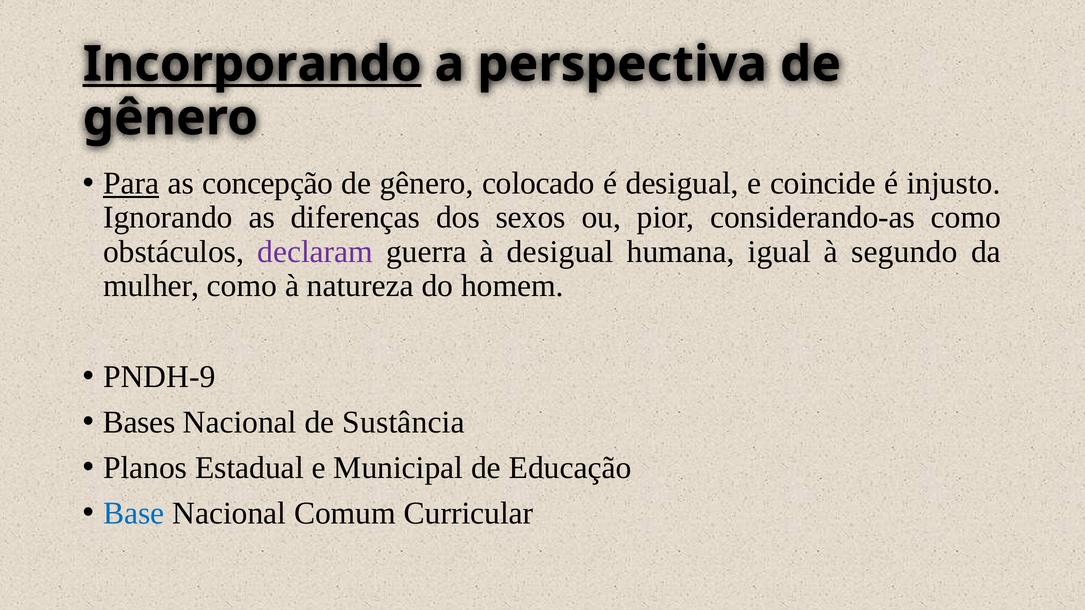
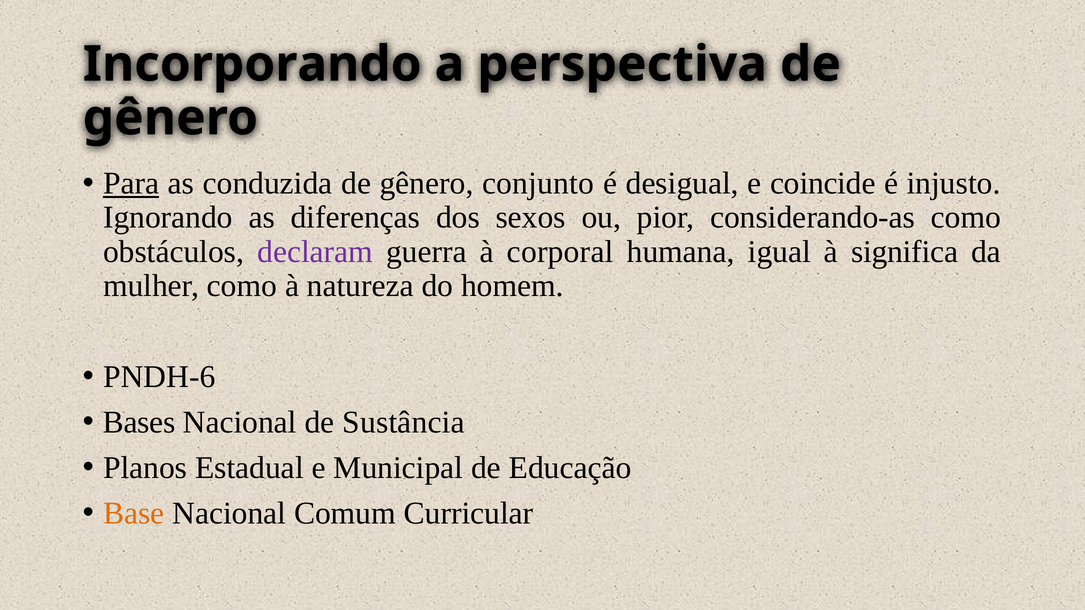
Incorporando underline: present -> none (252, 64)
concepção: concepção -> conduzida (268, 183)
colocado: colocado -> conjunto (538, 183)
à desigual: desigual -> corporal (560, 252)
segundo: segundo -> significa (905, 252)
PNDH-9: PNDH-9 -> PNDH-6 (159, 377)
Base colour: blue -> orange (134, 513)
